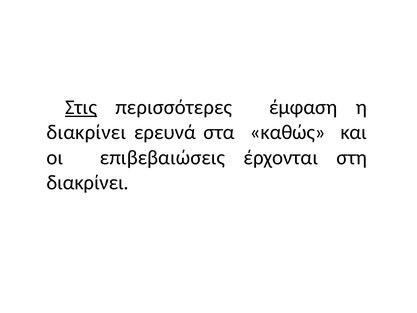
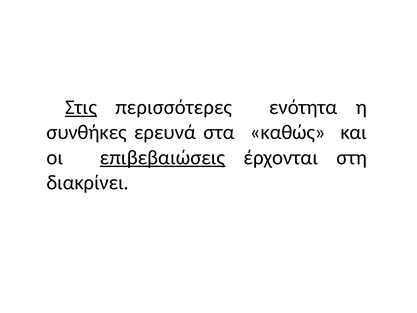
έμφαση: έμφαση -> ενότητα (303, 107)
διακρίνει: διακρίνει -> συνθήκες (87, 132)
επιβεβαιώσεις underline: none -> present (163, 157)
